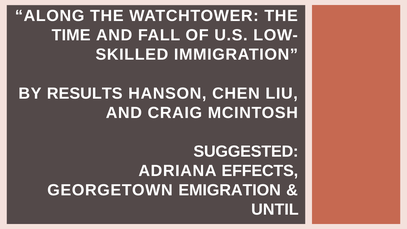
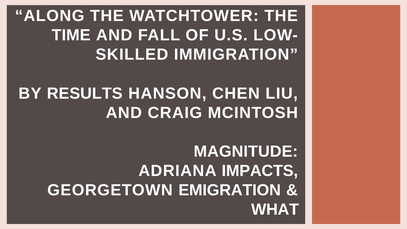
SUGGESTED: SUGGESTED -> MAGNITUDE (246, 151)
EFFECTS: EFFECTS -> IMPACTS (260, 171)
UNTIL: UNTIL -> WHAT (275, 209)
